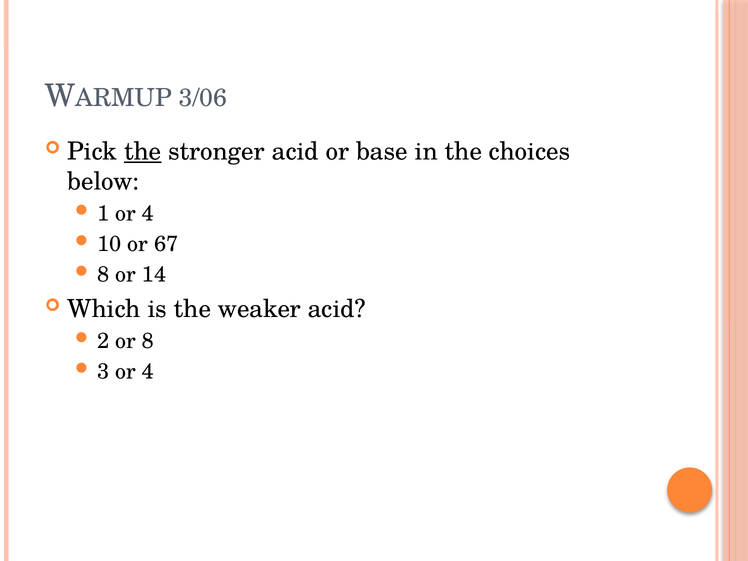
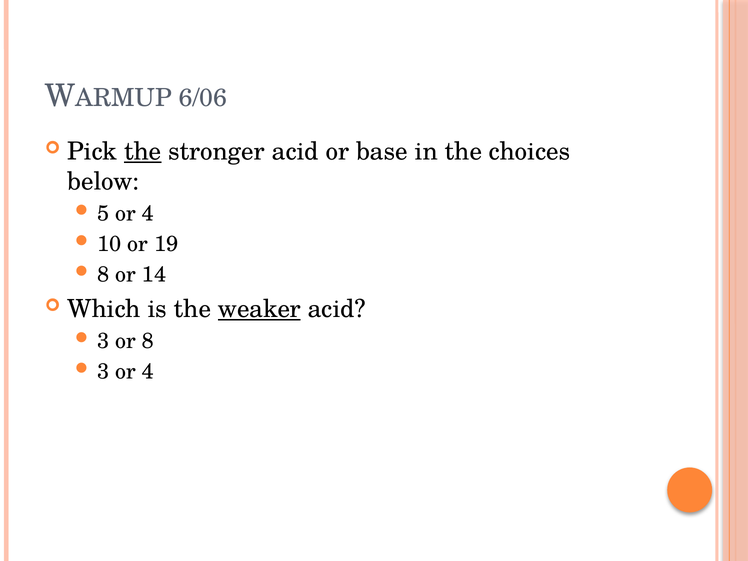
3/06: 3/06 -> 6/06 (203, 98)
1: 1 -> 5 (103, 213)
67: 67 -> 19 (166, 244)
weaker underline: none -> present (259, 309)
2: 2 -> 3 (103, 341)
